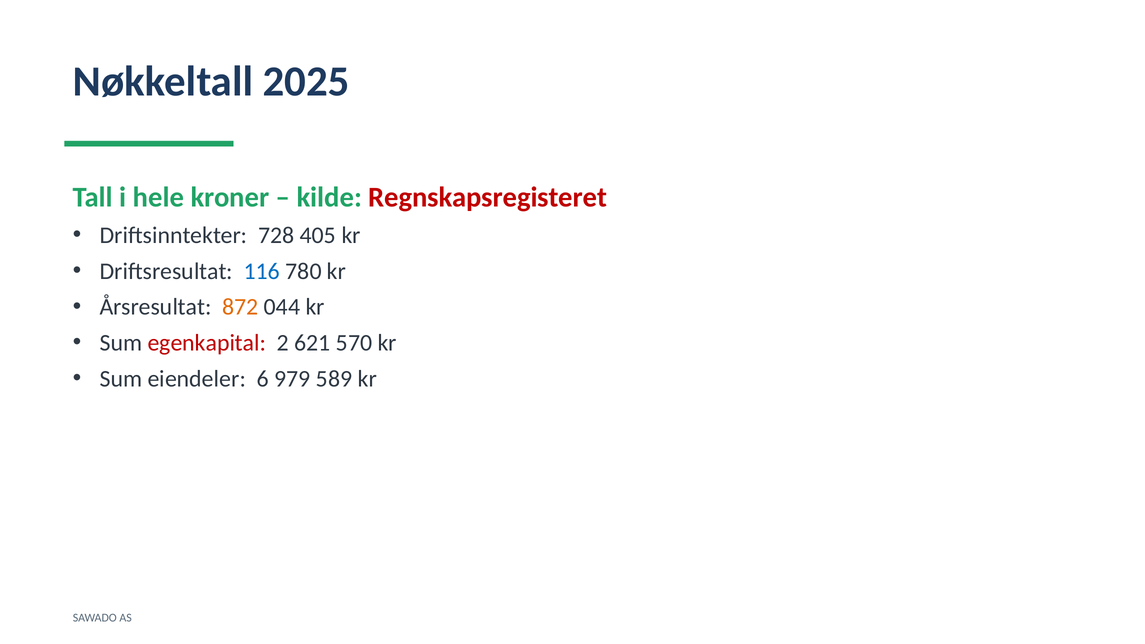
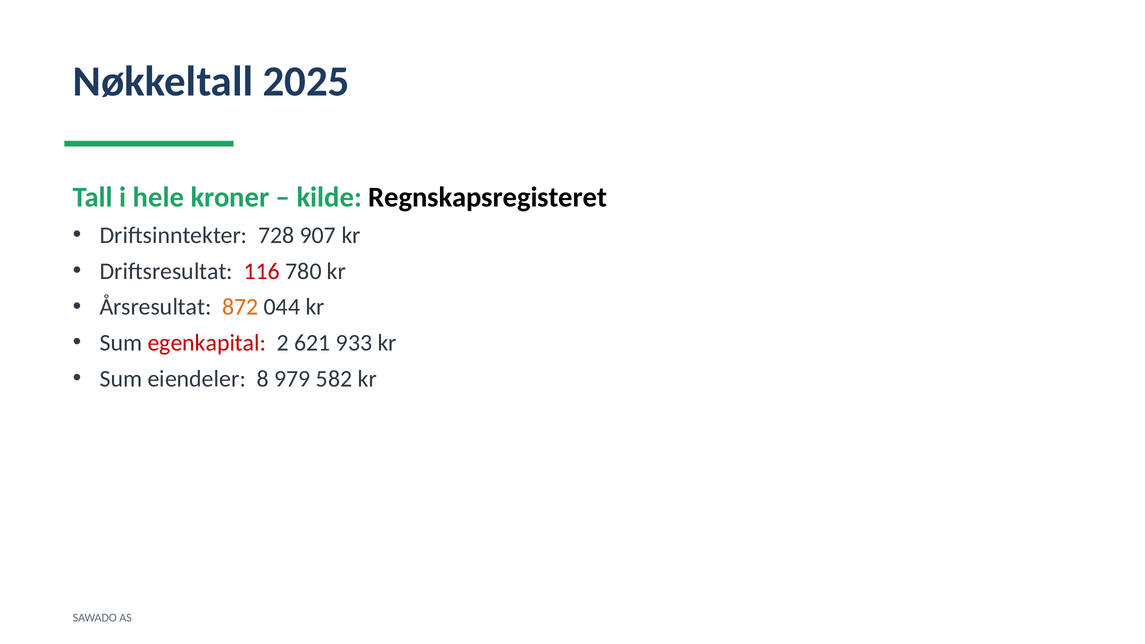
Regnskapsregisteret colour: red -> black (488, 197)
405: 405 -> 907 (318, 235)
116 colour: blue -> red (262, 271)
570: 570 -> 933 (354, 343)
6: 6 -> 8 (263, 379)
589: 589 -> 582 (334, 379)
